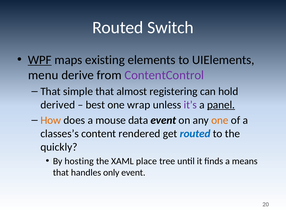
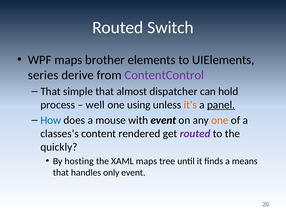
WPF underline: present -> none (40, 60)
existing: existing -> brother (105, 60)
menu: menu -> series (43, 75)
registering: registering -> dispatcher (173, 92)
derived: derived -> process (58, 105)
best: best -> well (95, 105)
wrap: wrap -> using (139, 105)
it’s colour: purple -> orange (190, 105)
How colour: orange -> blue (51, 121)
data: data -> with (138, 121)
routed colour: blue -> purple (195, 134)
XAML place: place -> maps (146, 162)
